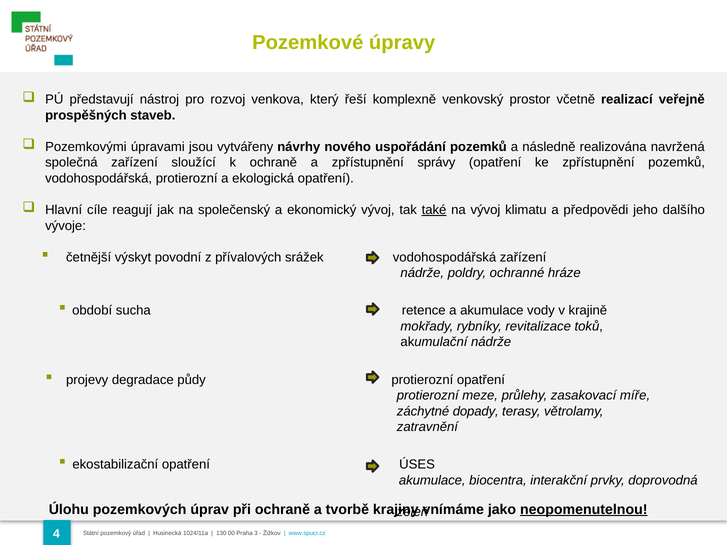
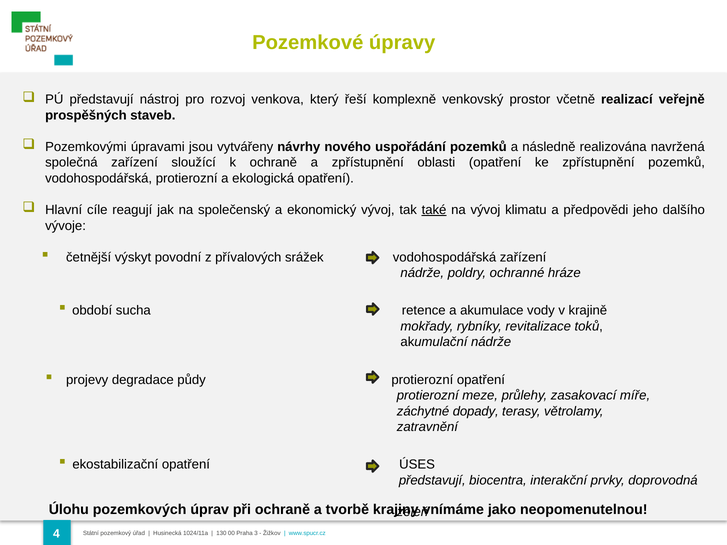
správy: správy -> oblasti (436, 163)
akumulace: akumulace -> představují (432, 481)
neopomenutelnou underline: present -> none (584, 510)
